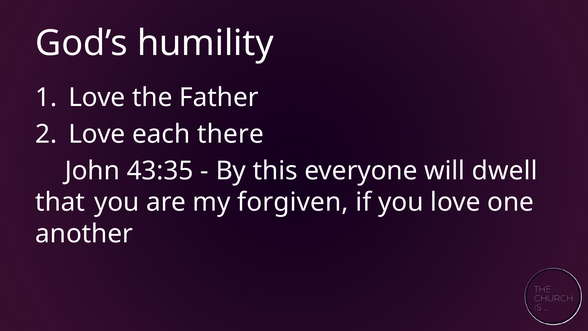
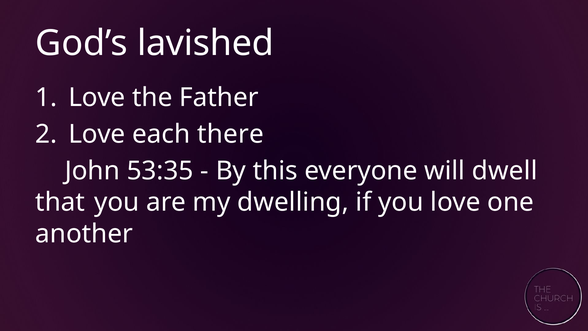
humility: humility -> lavished (205, 43)
43:35: 43:35 -> 53:35 (160, 171)
forgiven: forgiven -> dwelling (293, 202)
